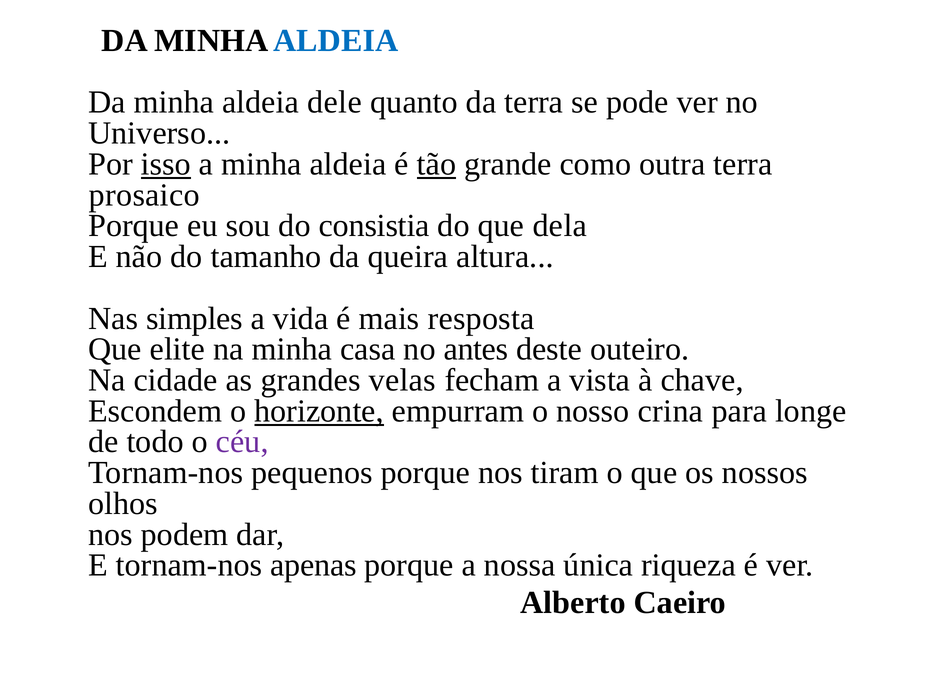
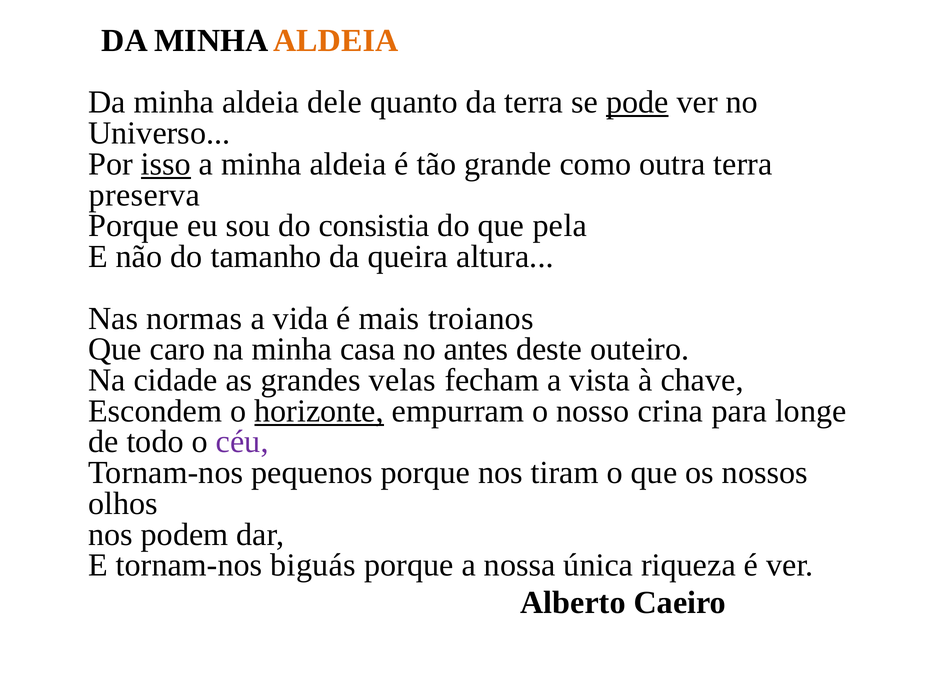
ALDEIA colour: blue -> orange (336, 41)
pode underline: none -> present (637, 102)
tão underline: present -> none (436, 164)
prosaico: prosaico -> preserva (144, 195)
dela: dela -> pela (560, 226)
simples: simples -> normas (194, 319)
resposta: resposta -> troianos (481, 319)
elite: elite -> caro (177, 350)
apenas: apenas -> biguás (313, 566)
